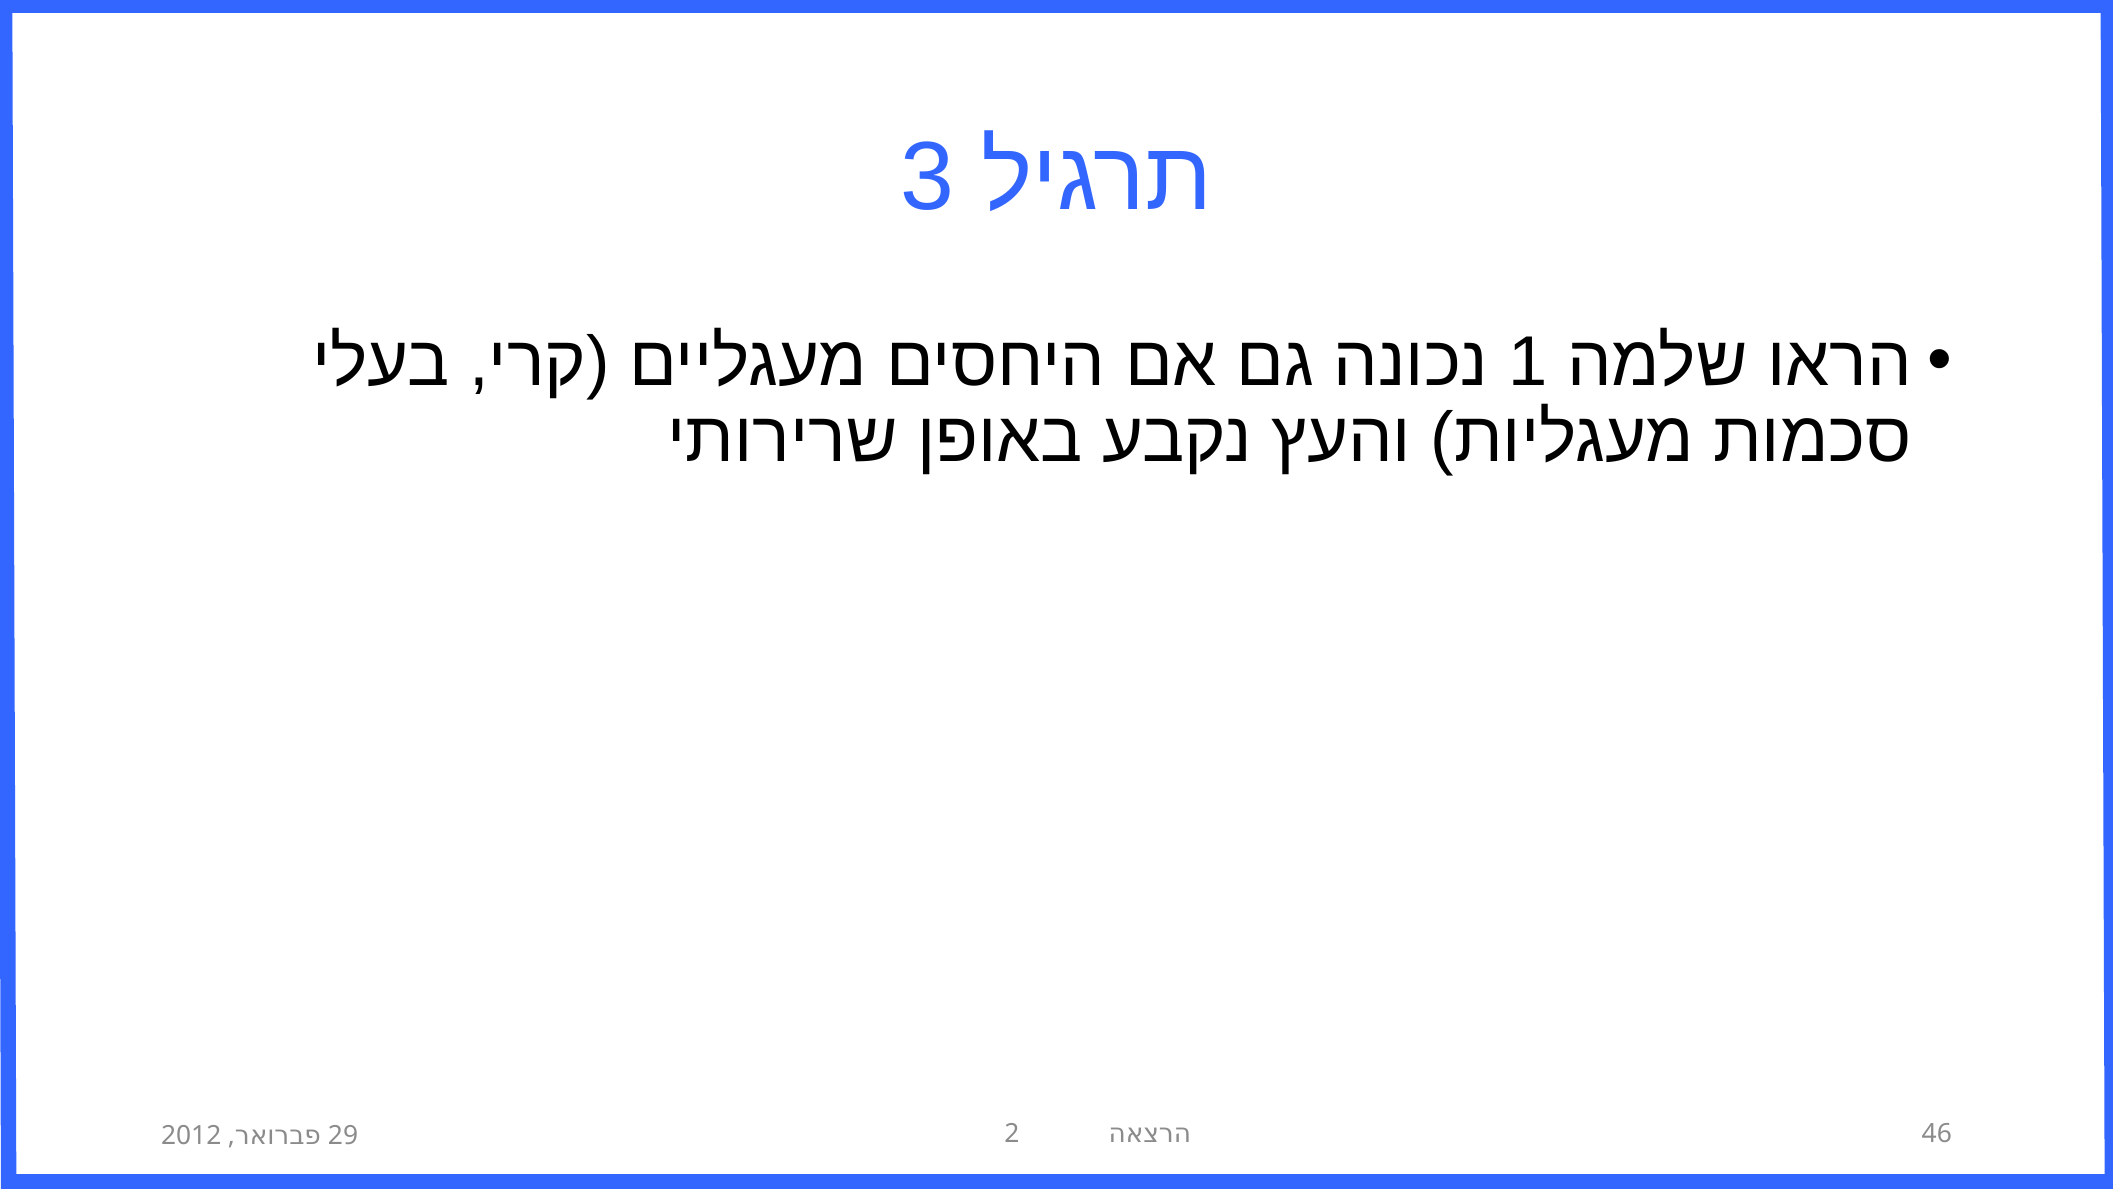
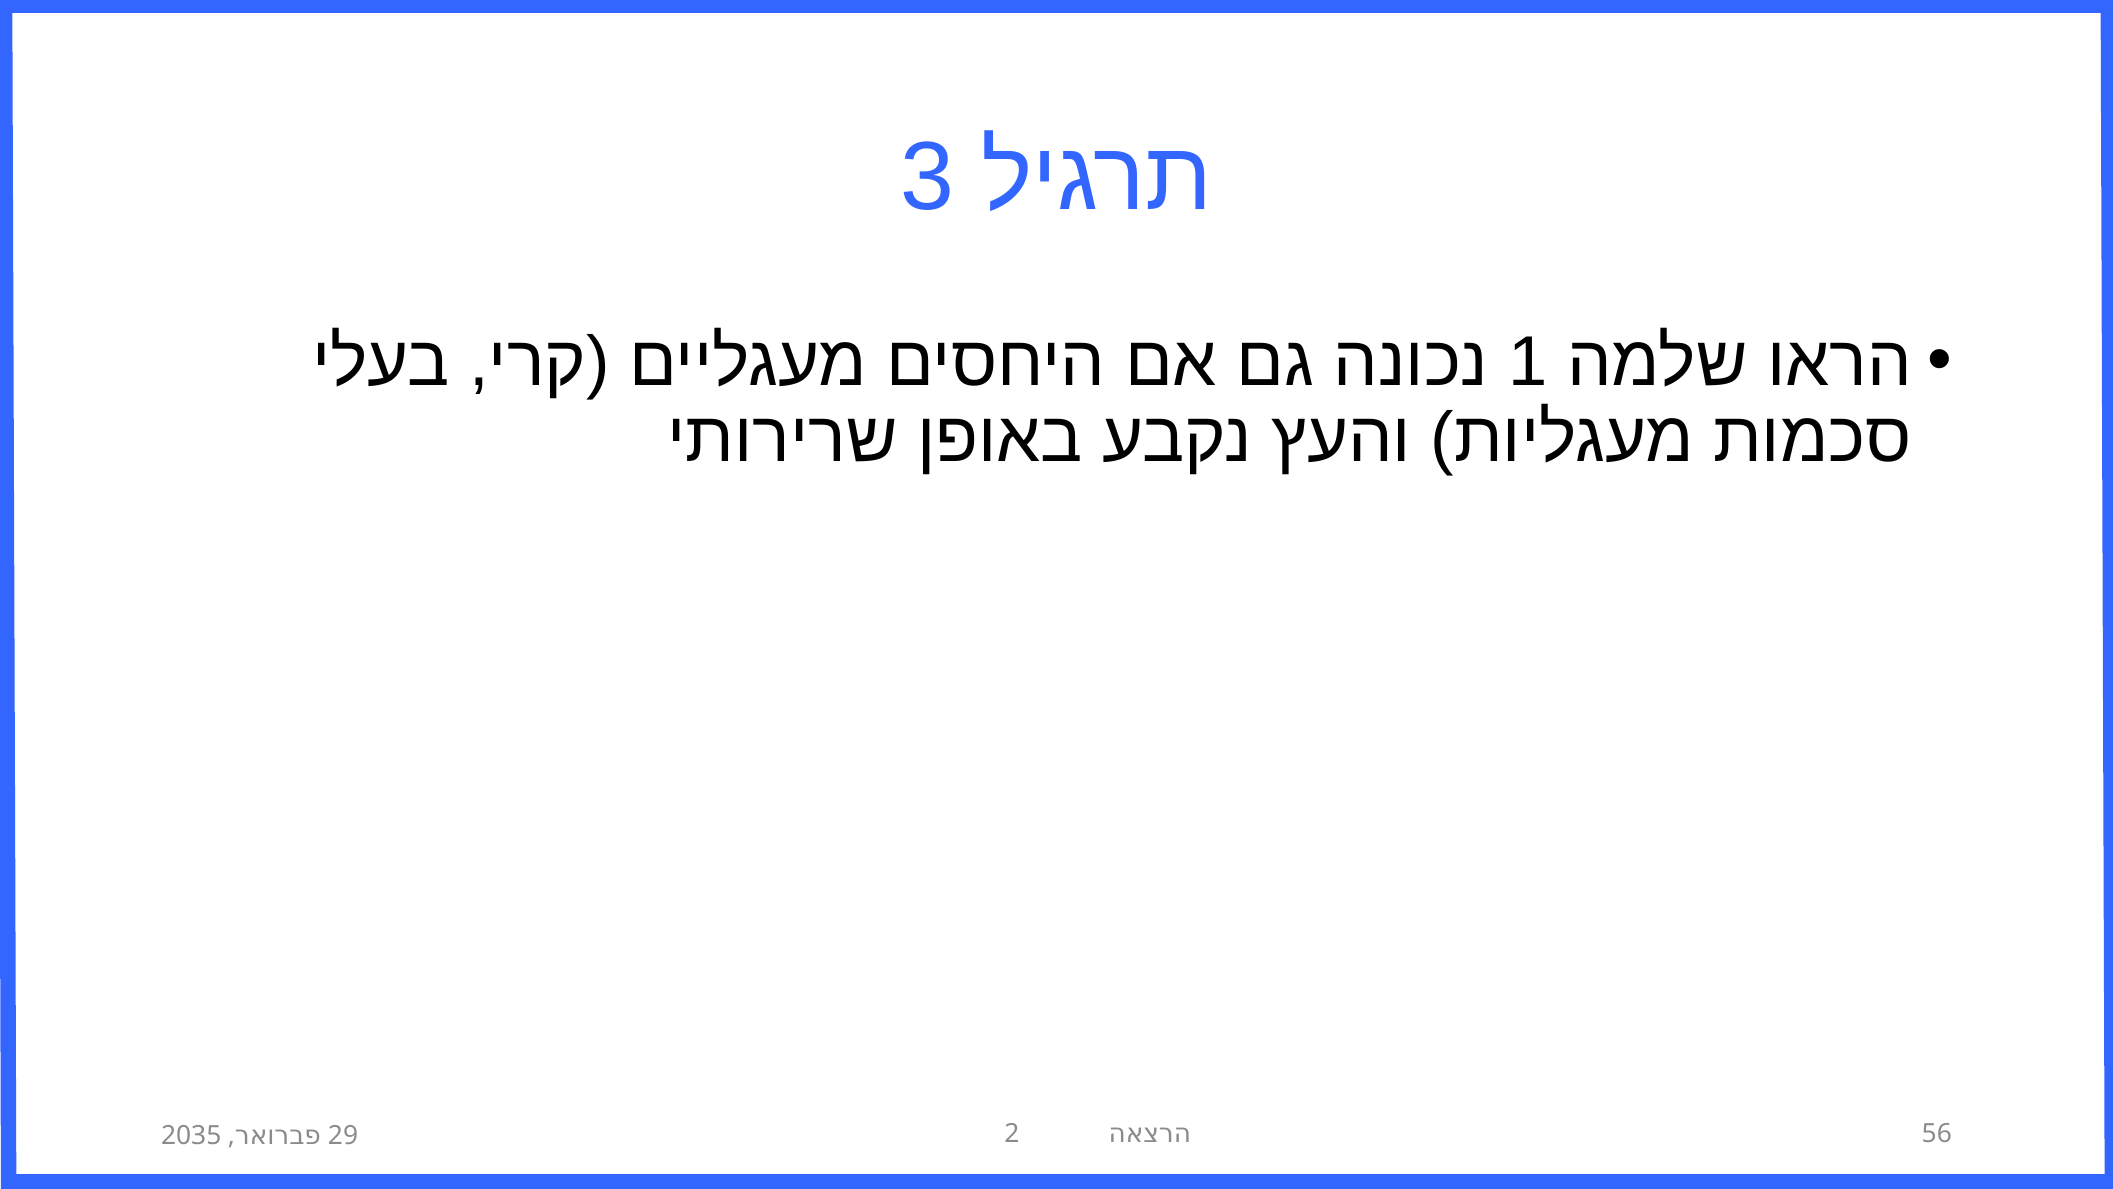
46: 46 -> 56 (1937, 1133)
2012: 2012 -> 2035 (191, 1135)
